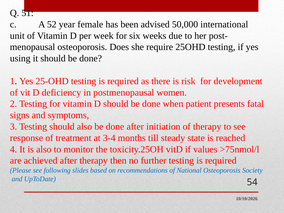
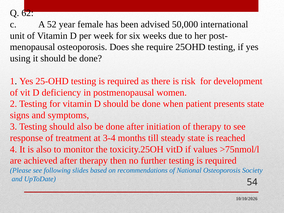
51: 51 -> 62 (28, 13)
presents fatal: fatal -> state (256, 104)
